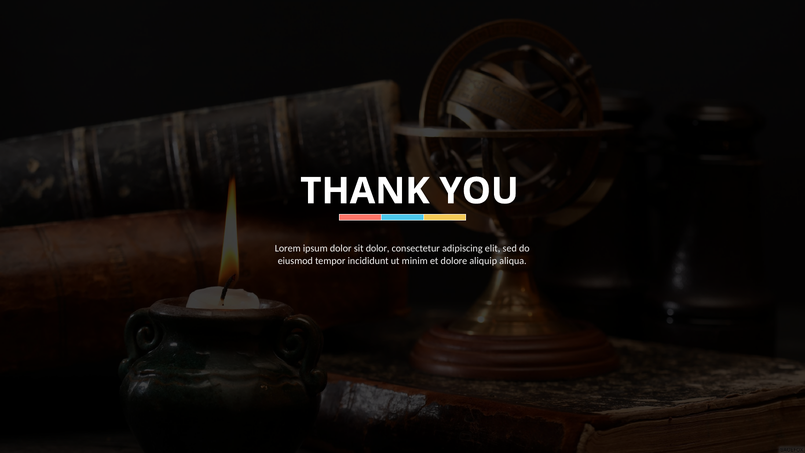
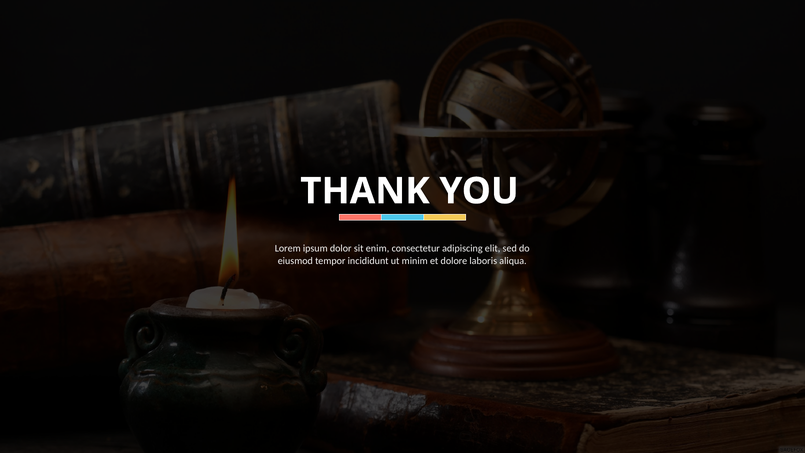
sit dolor: dolor -> enim (378, 249)
aliquip: aliquip -> laboris (483, 261)
